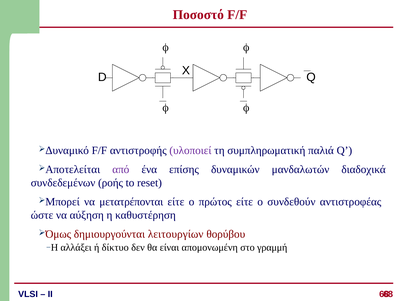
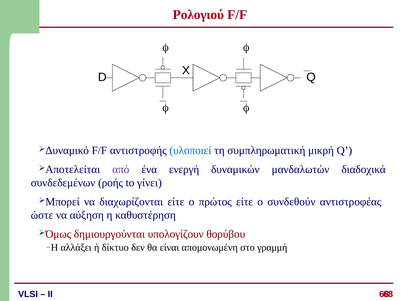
Ποσοστό: Ποσοστό -> Ρολογιού (198, 15)
υλοποιεί colour: purple -> blue (190, 150)
παλιά: παλιά -> μικρή (321, 150)
επίσης: επίσης -> ενεργή (184, 169)
reset: reset -> γίνει (150, 183)
μετατρέπονται: μετατρέπονται -> διαχωρίζονται (131, 202)
λειτουργίων: λειτουργίων -> υπολογίζουν (176, 234)
